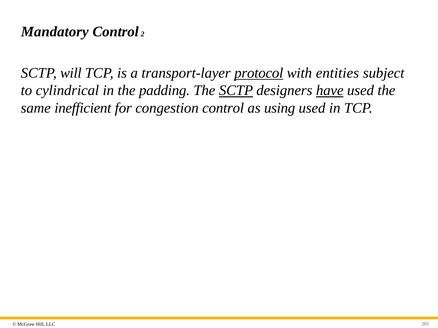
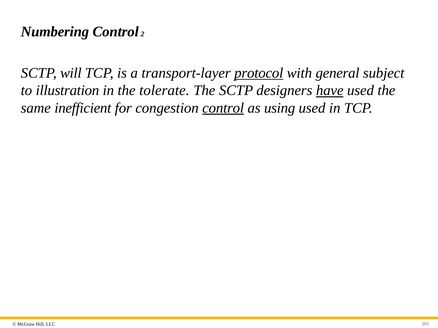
Mandatory: Mandatory -> Numbering (55, 32)
entities: entities -> general (338, 73)
cylindrical: cylindrical -> illustration (67, 91)
padding: padding -> tolerate (164, 91)
SCTP underline: present -> none (236, 91)
control underline: none -> present (223, 108)
